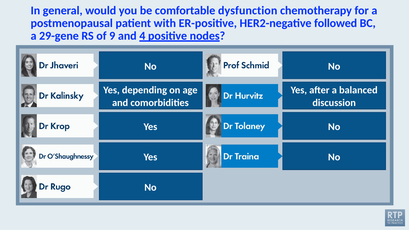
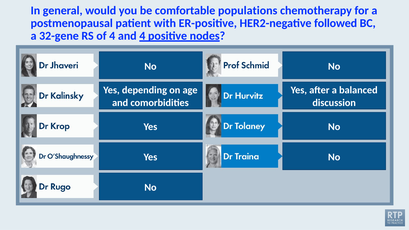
dysfunction: dysfunction -> populations (248, 11)
29-gene: 29-gene -> 32-gene (59, 36)
of 9: 9 -> 4 (112, 36)
